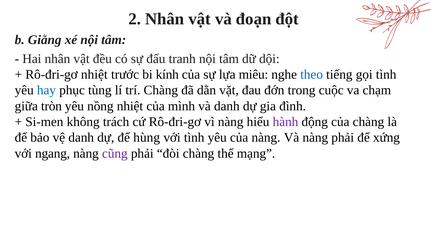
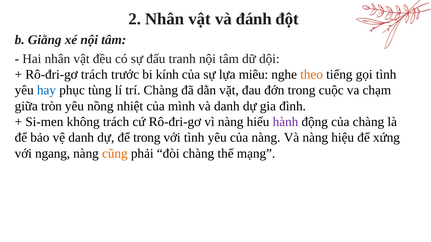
đoạn: đoạn -> đánh (254, 19)
Rô-đri-gơ nhiệt: nhiệt -> trách (94, 75)
theo colour: blue -> orange (312, 75)
để hùng: hùng -> trong (147, 138)
nàng phải: phải -> hiệu (343, 138)
cũng colour: purple -> orange (115, 154)
